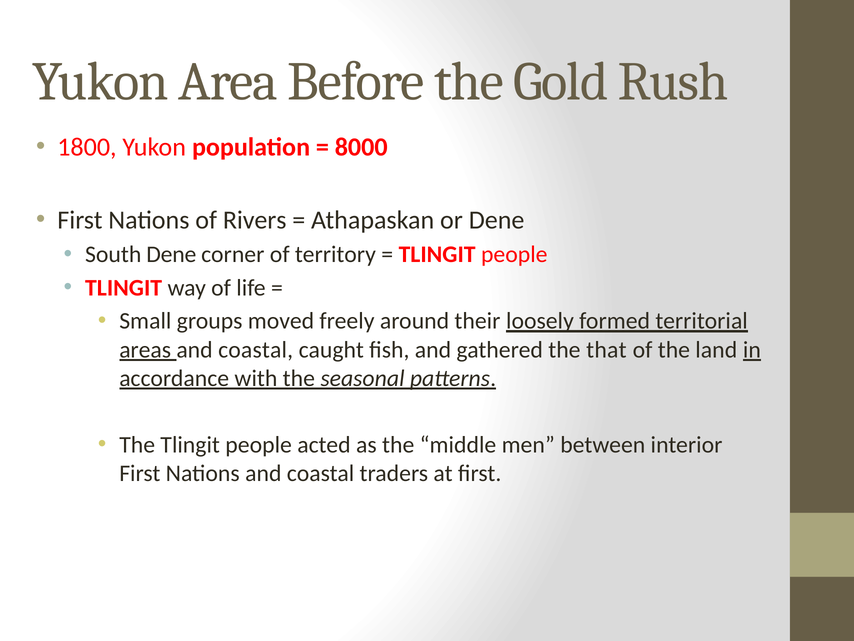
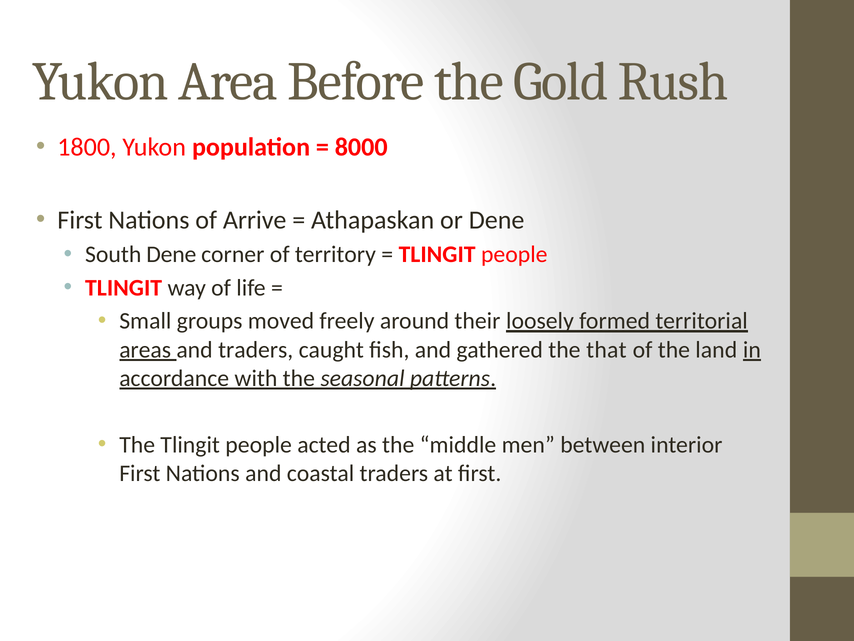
Rivers: Rivers -> Arrive (255, 220)
areas and coastal: coastal -> traders (256, 349)
